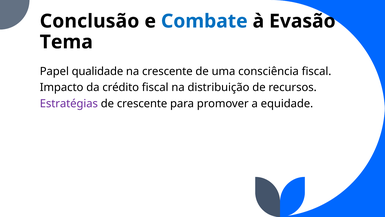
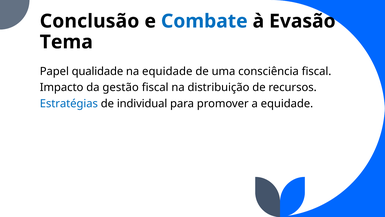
na crescente: crescente -> equidade (167, 71)
crédito: crédito -> gestão (121, 87)
Estratégias colour: purple -> blue (69, 103)
de crescente: crescente -> individual (142, 103)
